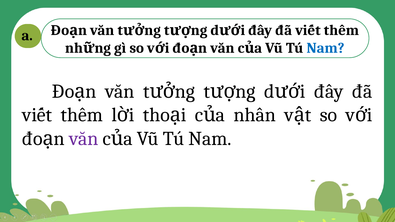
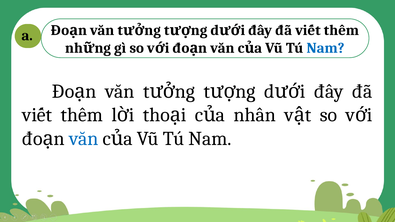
văn colour: purple -> blue (84, 139)
